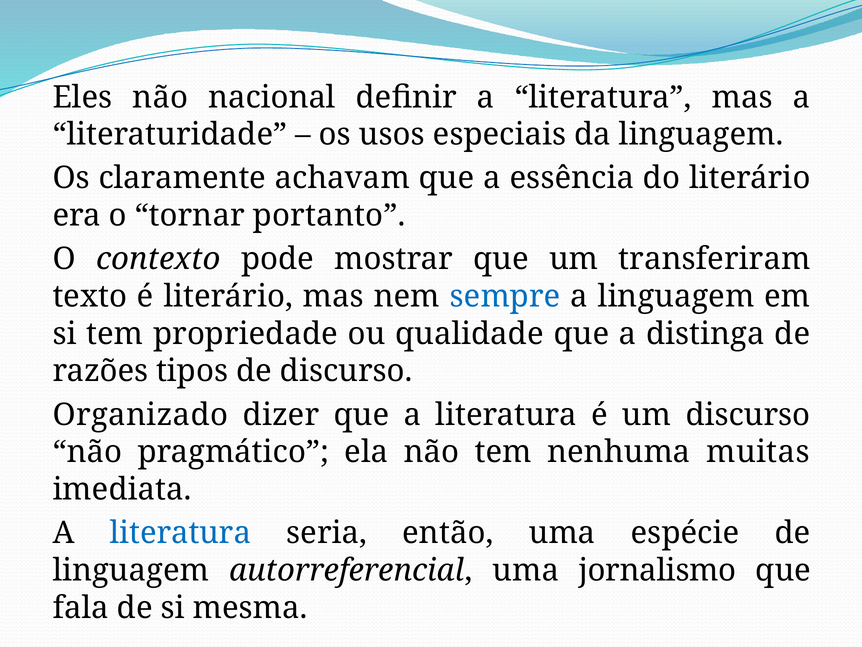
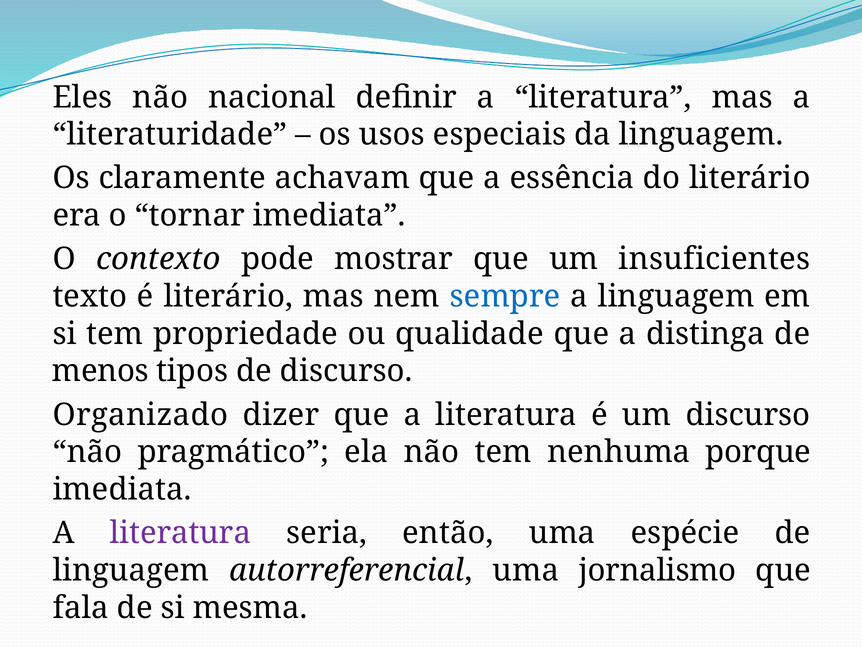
tornar portanto: portanto -> imediata (329, 215)
transferiram: transferiram -> insuficientes (714, 259)
razões: razões -> menos (100, 371)
muitas: muitas -> porque (758, 452)
literatura colour: blue -> purple (180, 533)
